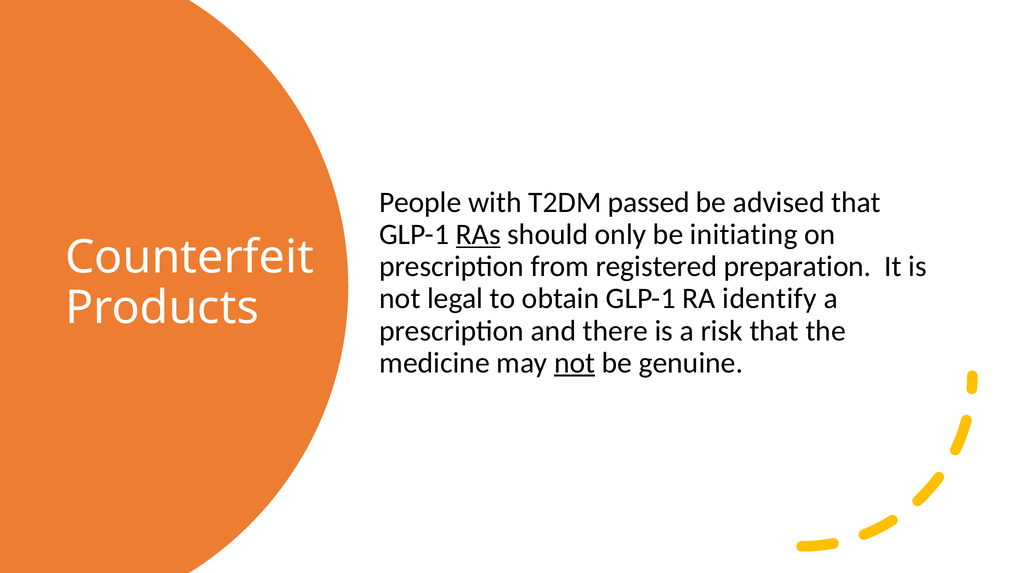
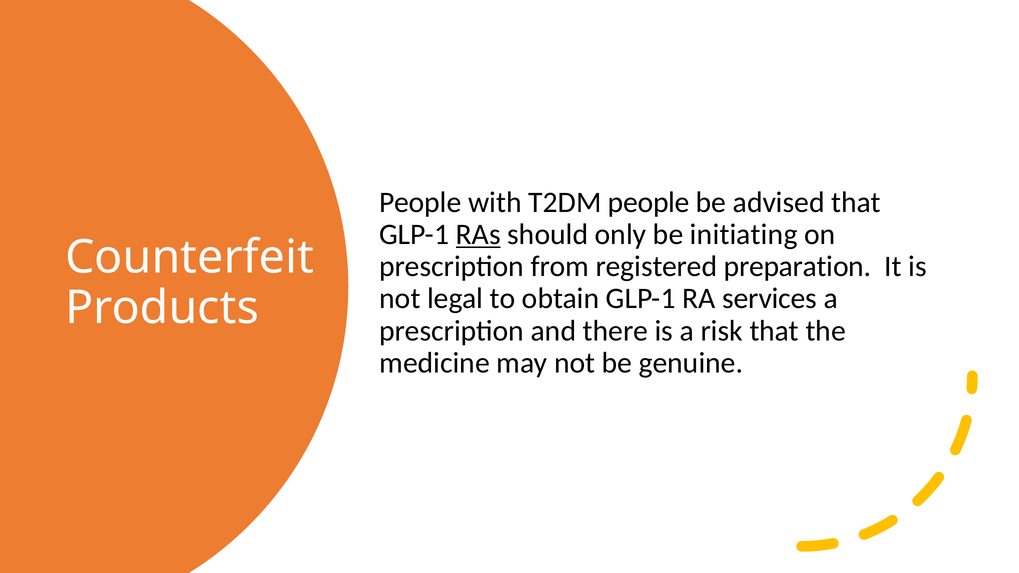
T2DM passed: passed -> people (649, 202)
identify: identify -> services (770, 299)
not underline: present -> none (575, 363)
